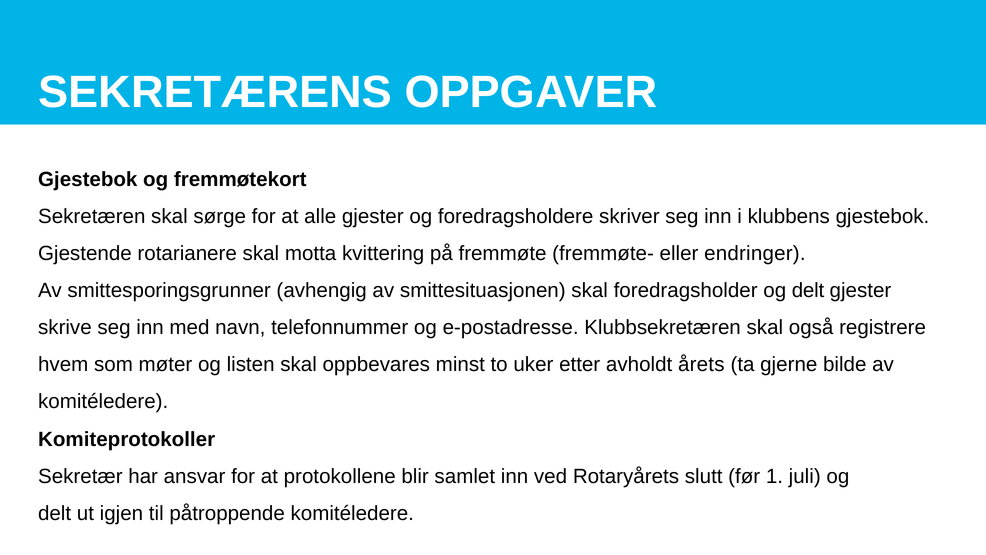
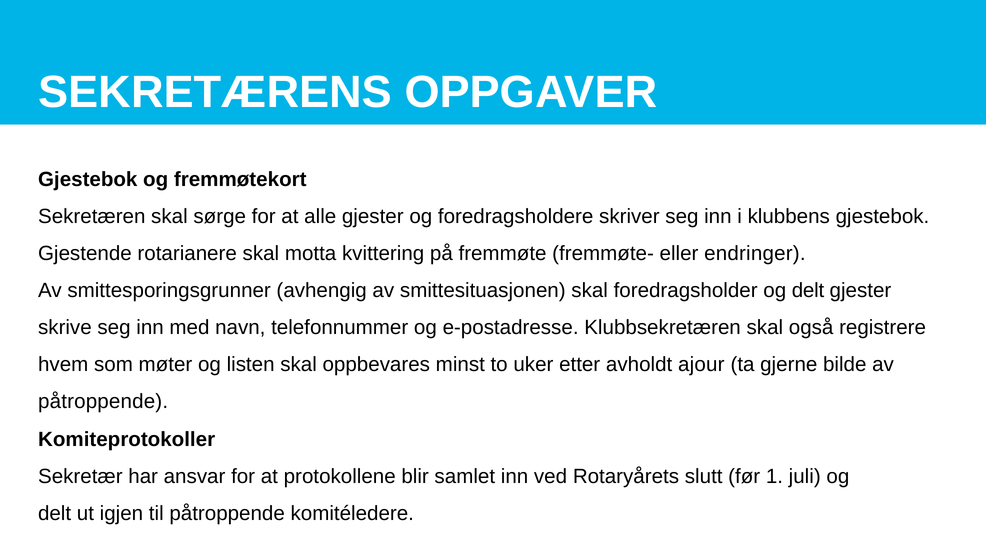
årets: årets -> ajour (701, 364)
komitéledere: komitéledere -> påtroppende (103, 401)
